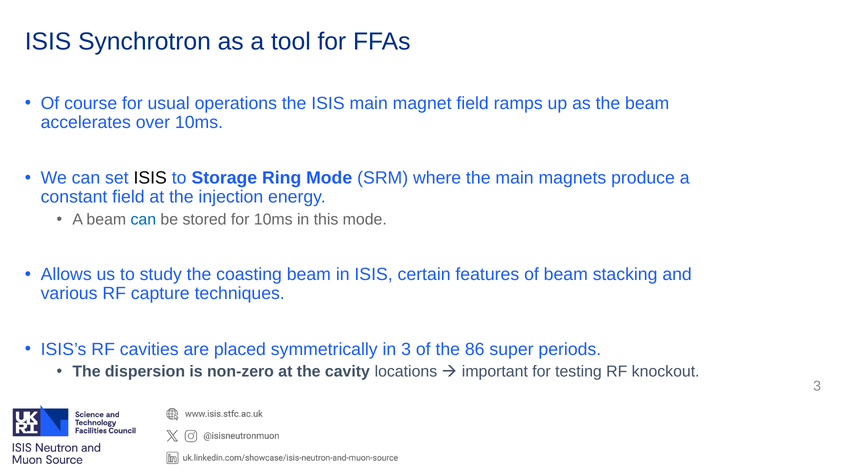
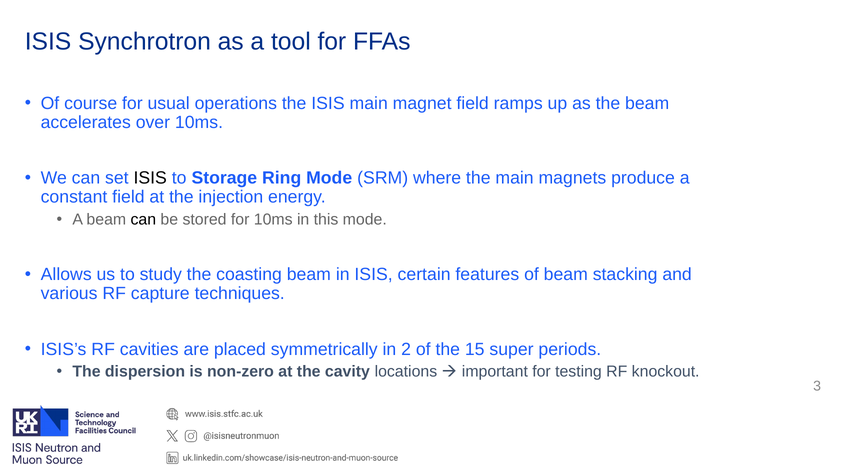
can colour: blue -> black (143, 220)
in 3: 3 -> 2 (406, 349)
86: 86 -> 15 (475, 349)
